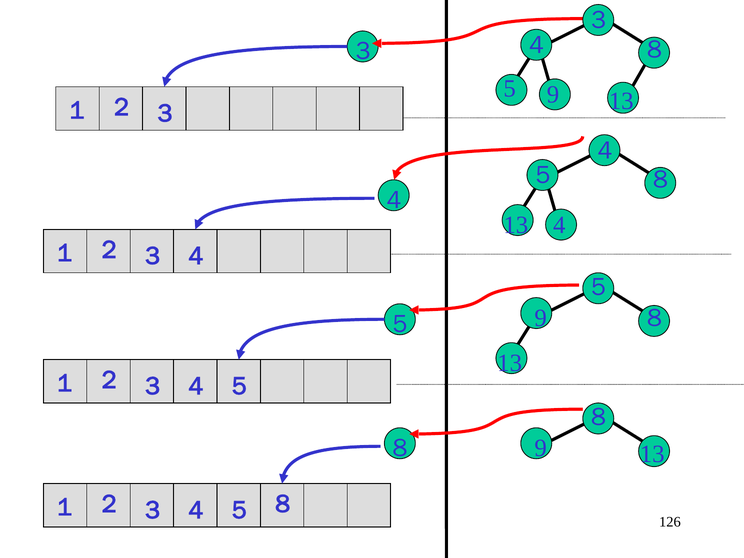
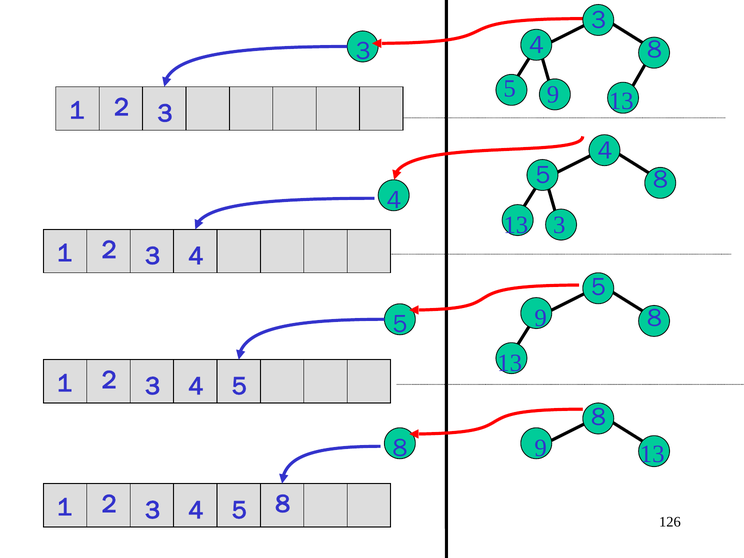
4: 4 -> 3 (559, 225)
